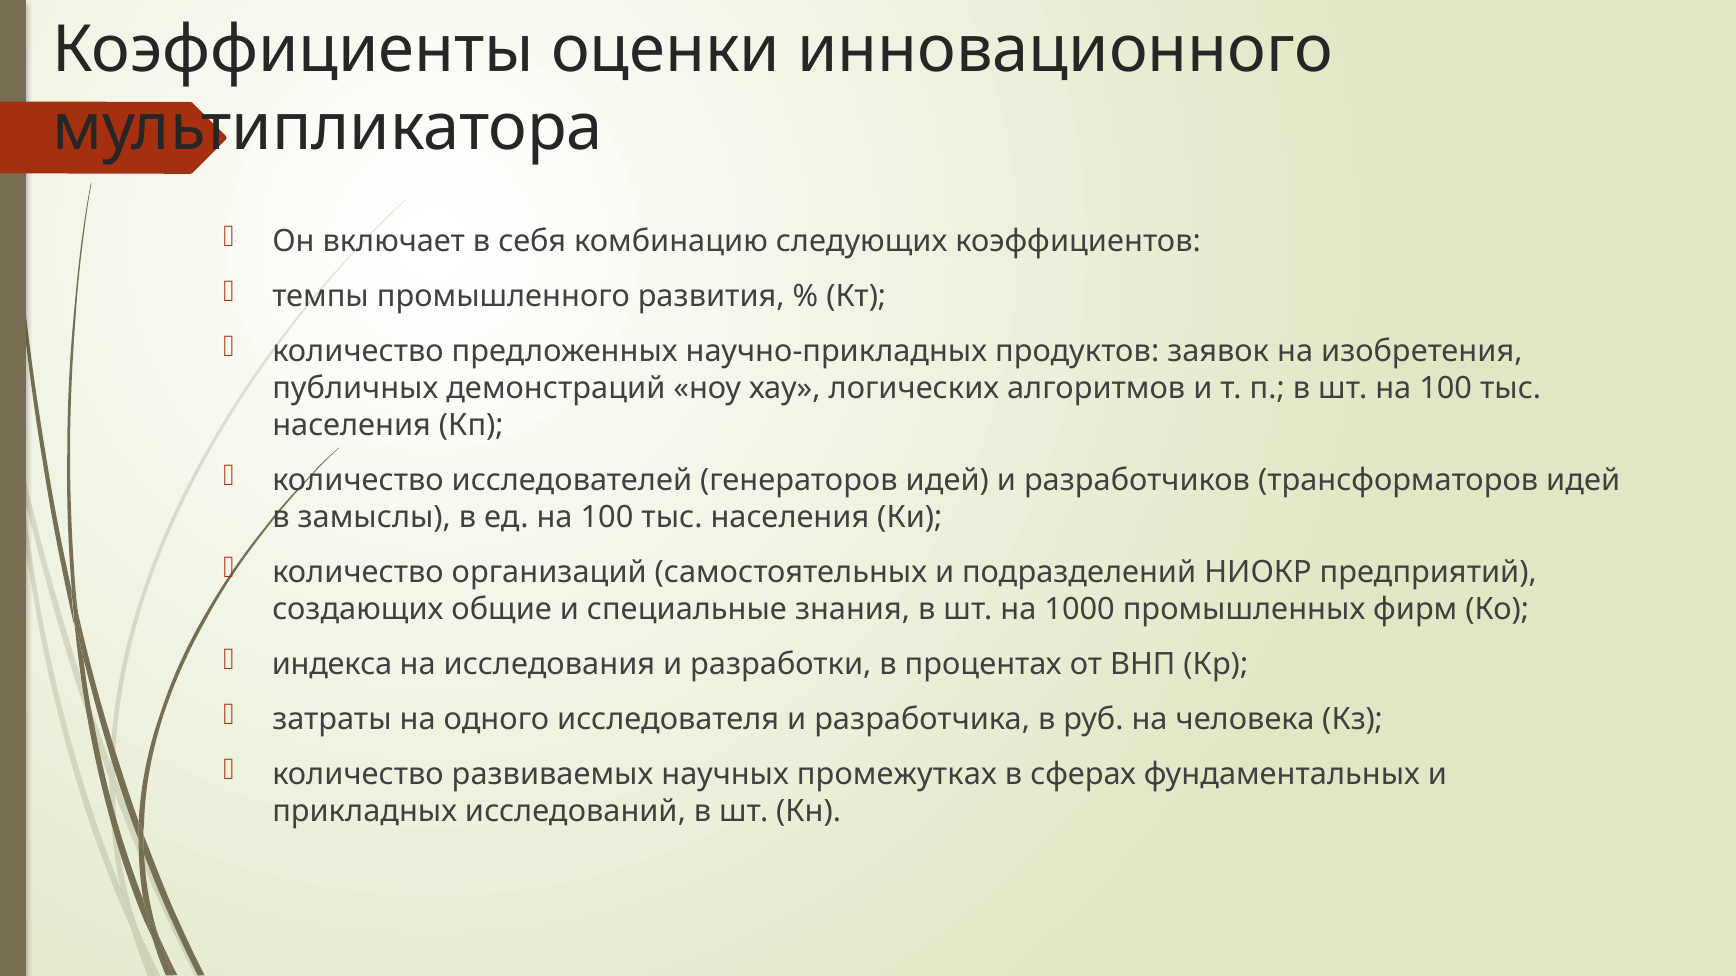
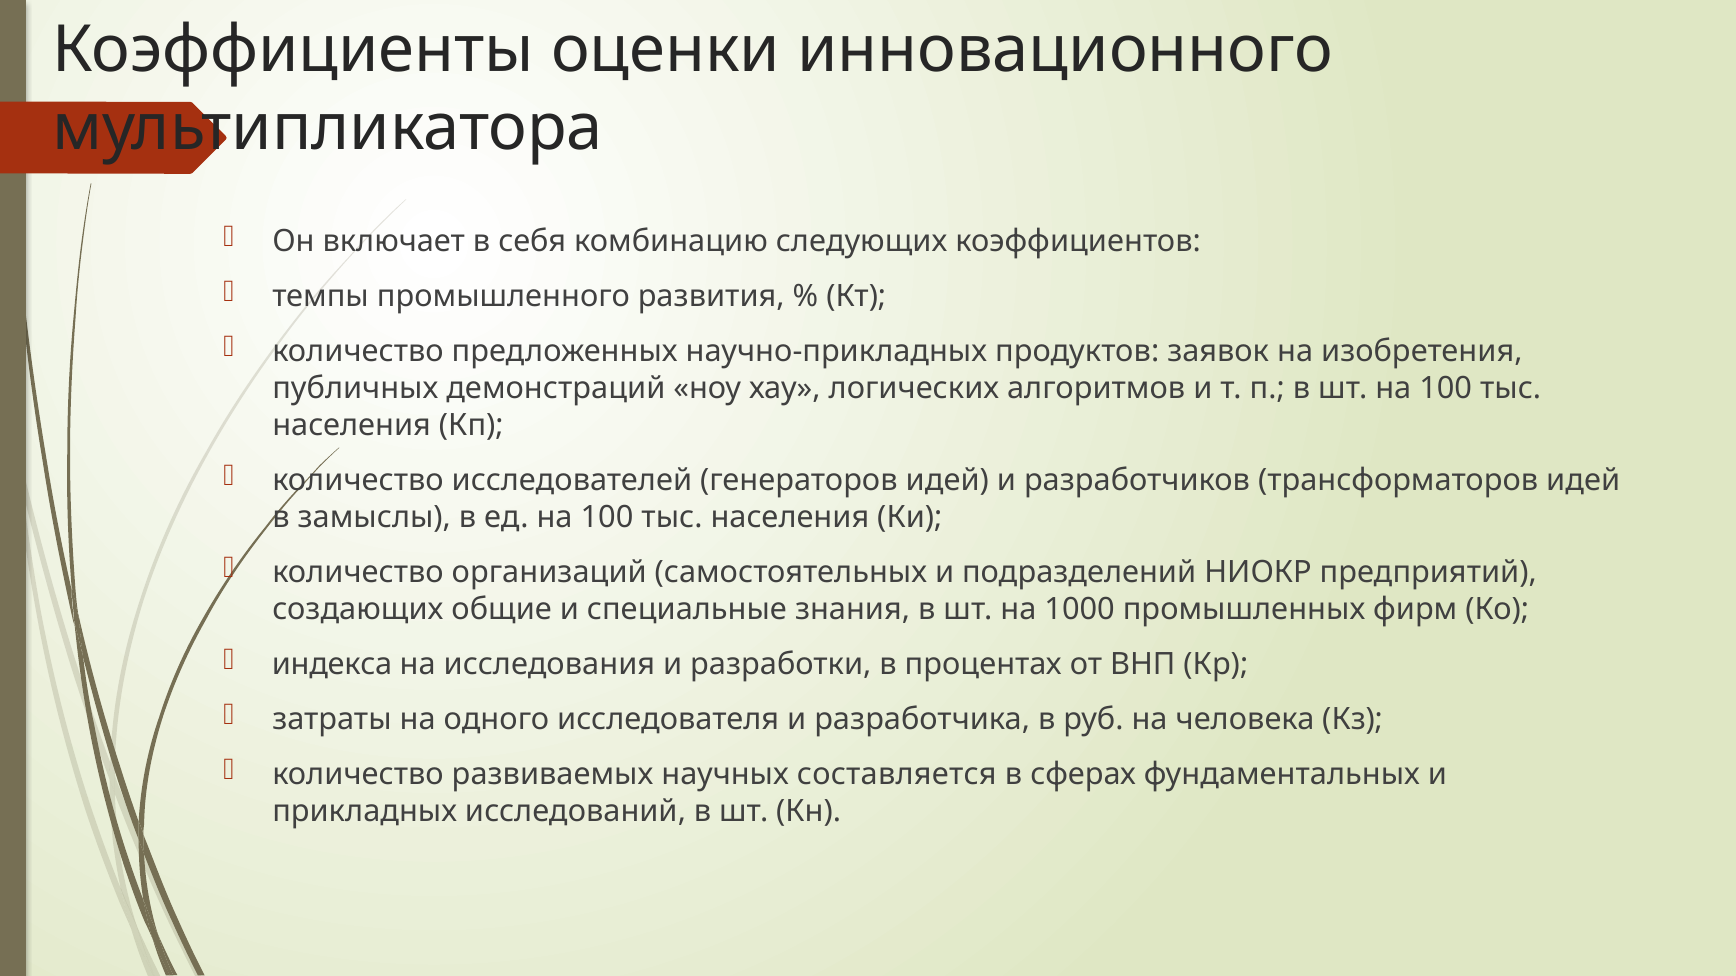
промежутках: промежутках -> составляется (897, 775)
